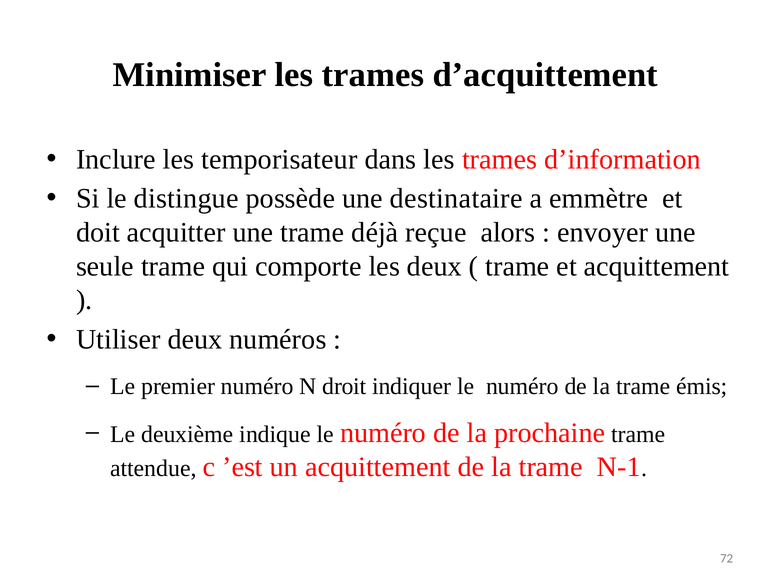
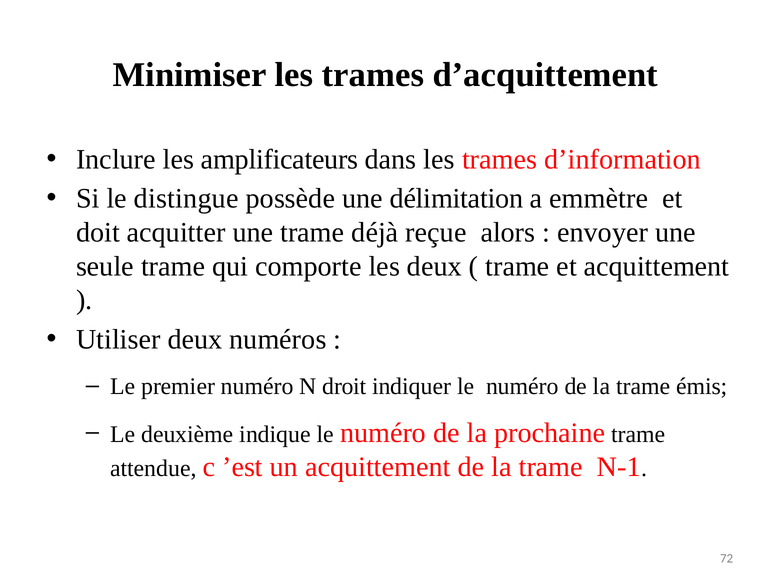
temporisateur: temporisateur -> amplificateurs (280, 159)
destinataire: destinataire -> délimitation (456, 199)
